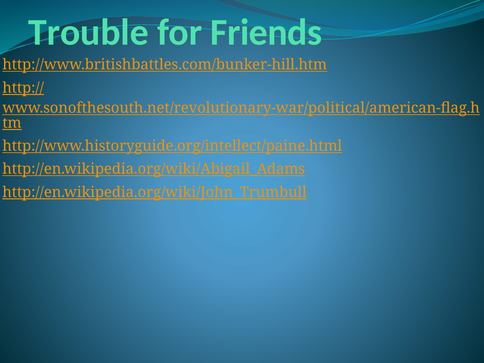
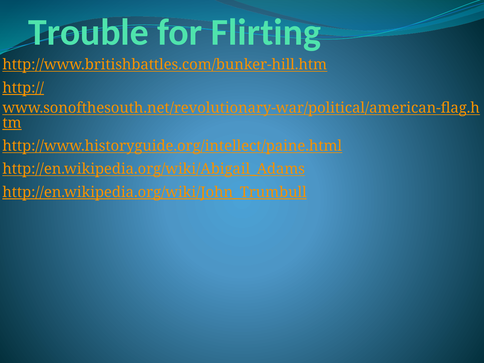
Friends: Friends -> Flirting (266, 32)
